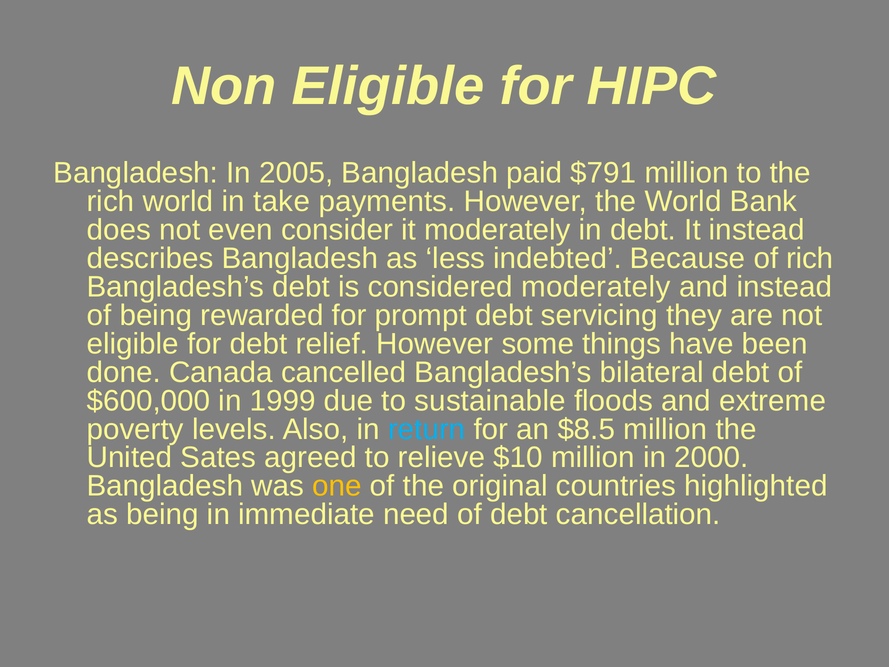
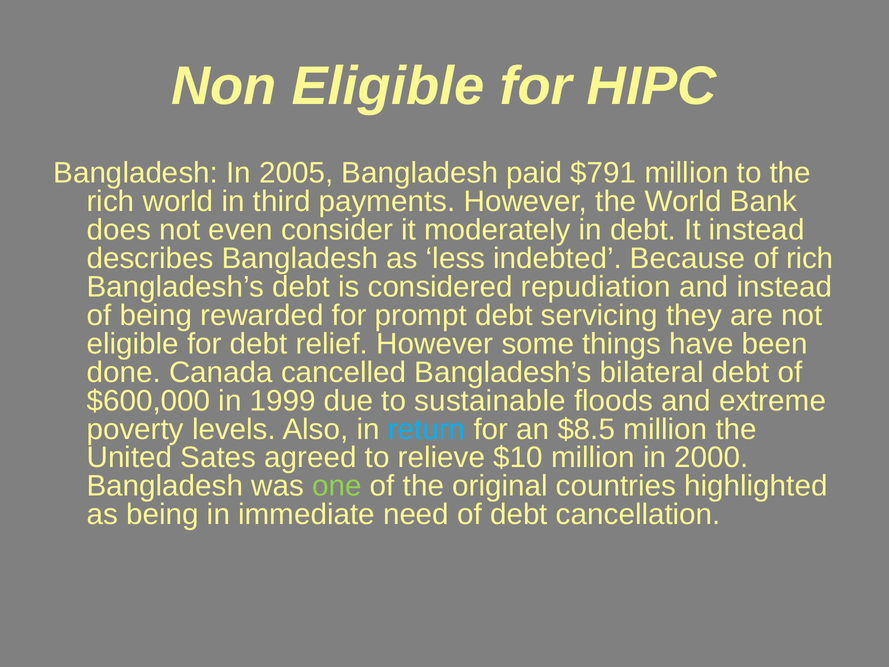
take: take -> third (282, 201)
considered moderately: moderately -> repudiation (596, 287)
one colour: yellow -> light green (337, 486)
